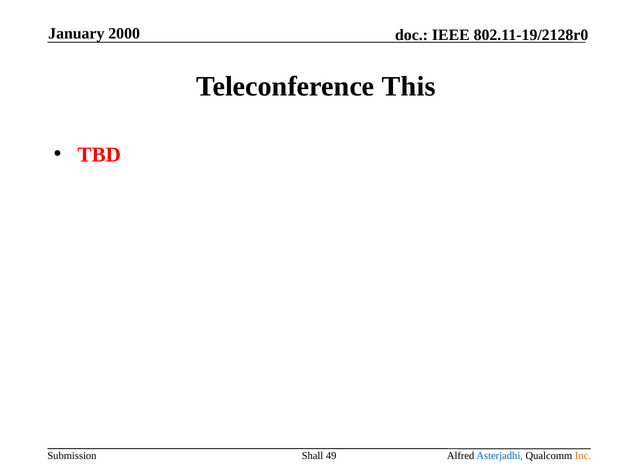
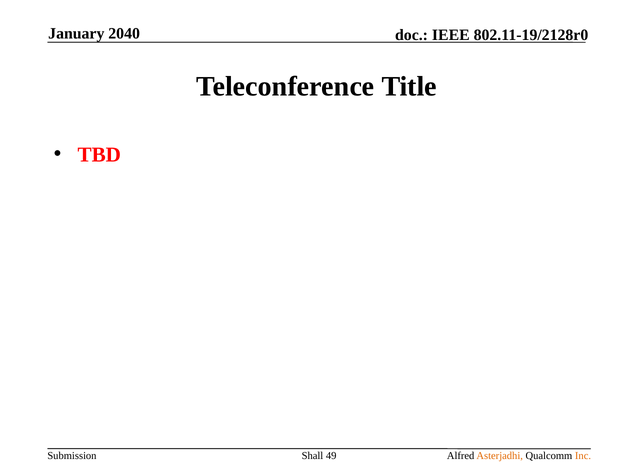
2000: 2000 -> 2040 (124, 34)
This: This -> Title (409, 86)
Asterjadhi colour: blue -> orange (500, 455)
